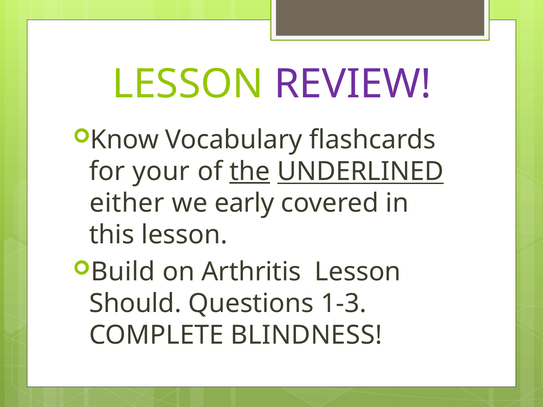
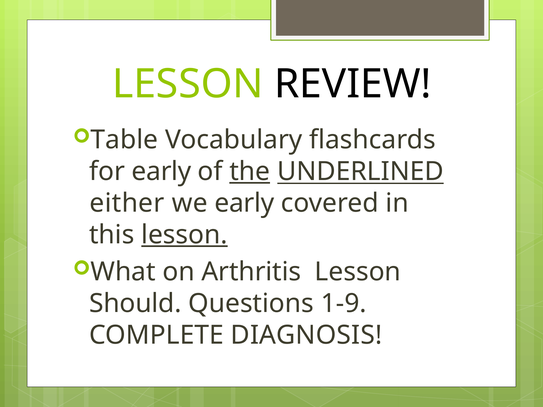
REVIEW colour: purple -> black (353, 84)
Know: Know -> Table (124, 140)
for your: your -> early (161, 172)
lesson underline: none -> present (184, 235)
Build: Build -> What (123, 272)
1-3: 1-3 -> 1-9 (344, 304)
BLINDNESS: BLINDNESS -> DIAGNOSIS (306, 335)
